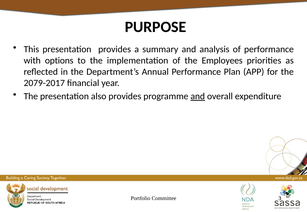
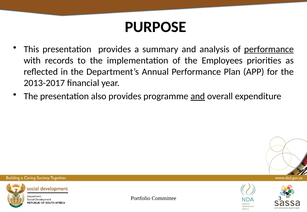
performance underline: none -> present (269, 49)
options: options -> records (59, 61)
2079-2017: 2079-2017 -> 2013-2017 (44, 83)
